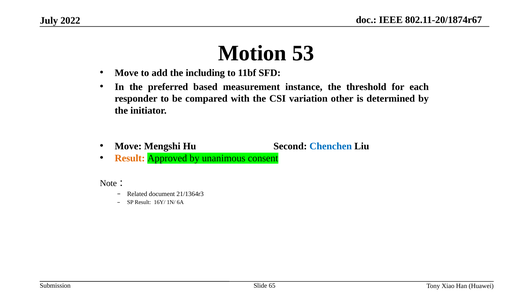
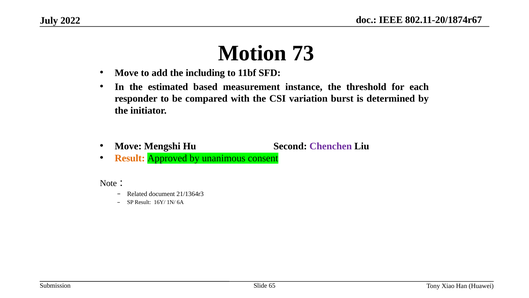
53: 53 -> 73 (303, 53)
preferred: preferred -> estimated (168, 87)
other: other -> burst (342, 99)
Chenchen colour: blue -> purple (331, 146)
